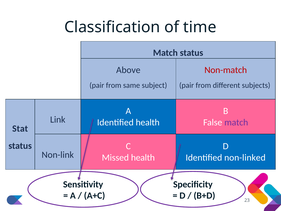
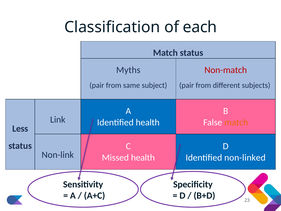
time: time -> each (200, 27)
Above: Above -> Myths (128, 70)
match colour: purple -> orange (236, 122)
Stat: Stat -> Less (20, 129)
